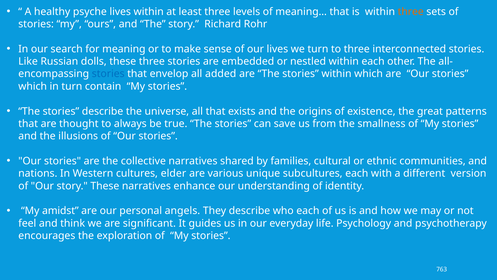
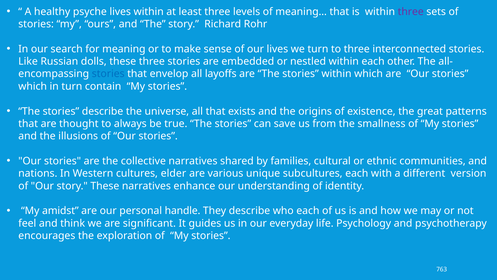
three colour: orange -> purple (411, 12)
added: added -> layoffs (221, 74)
angels: angels -> handle (183, 211)
